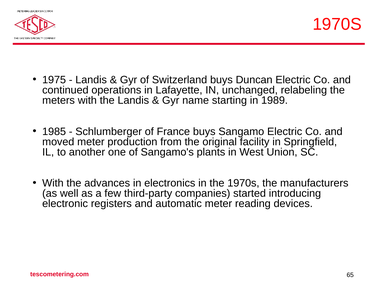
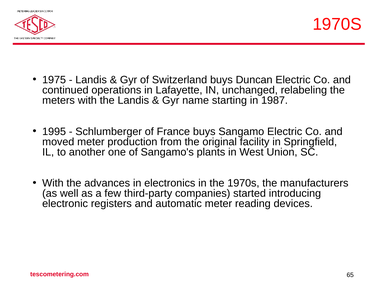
1989: 1989 -> 1987 (275, 100)
1985: 1985 -> 1995 (54, 132)
